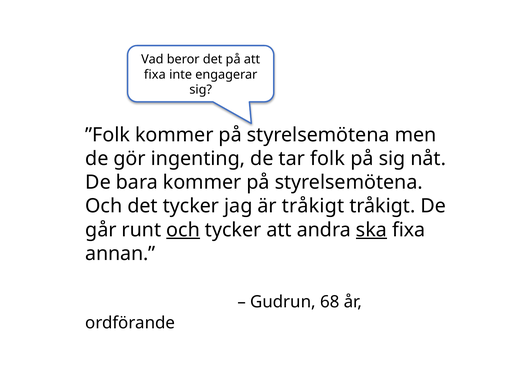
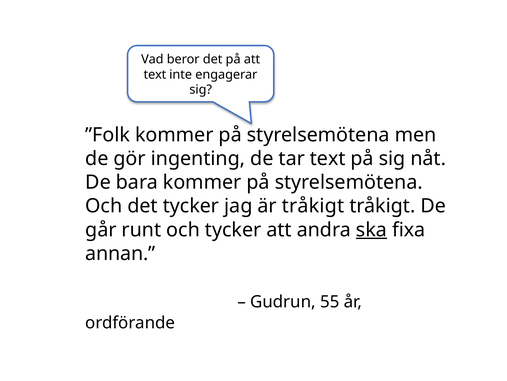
fixa: fixa -> text (155, 74)
tar folk: folk -> text (328, 158)
och underline: present -> none (183, 229)
68: 68 -> 55 (330, 301)
